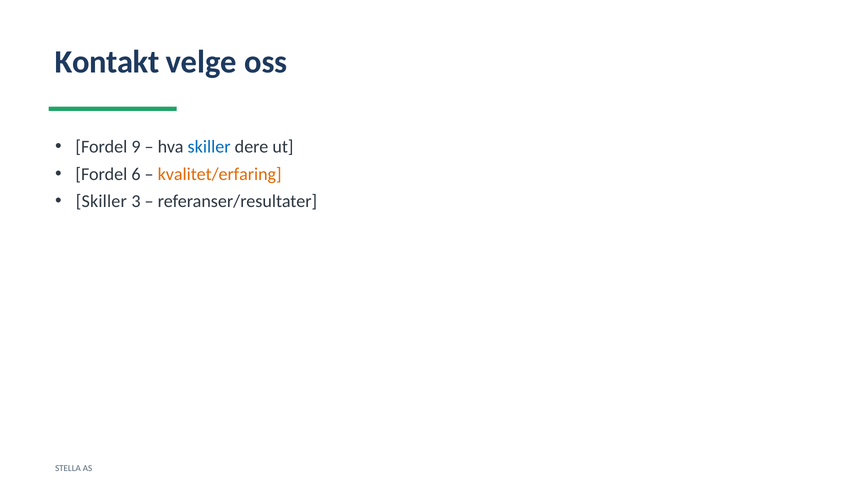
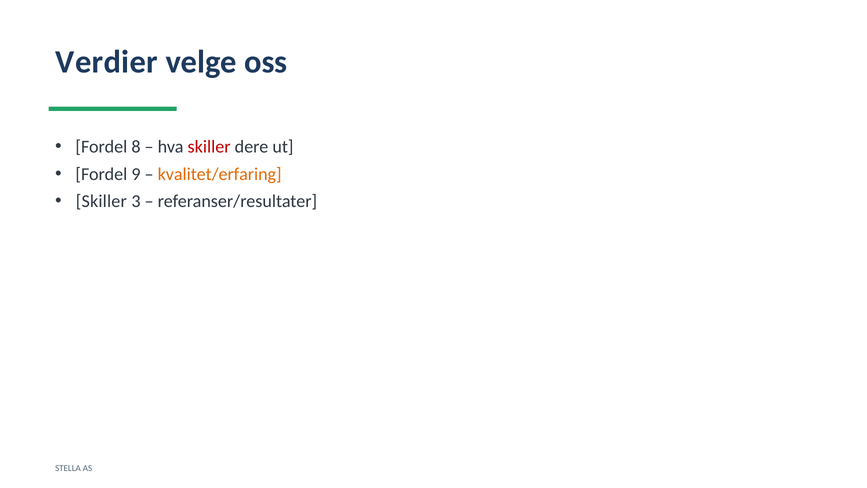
Kontakt: Kontakt -> Verdier (107, 62)
9: 9 -> 8 (136, 147)
skiller colour: blue -> red (209, 147)
6: 6 -> 9 (136, 174)
